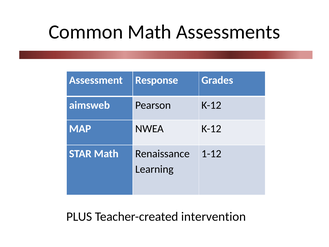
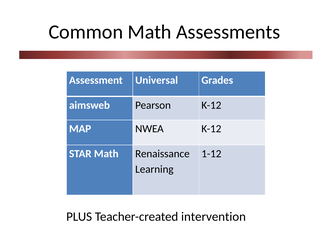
Response: Response -> Universal (157, 80)
